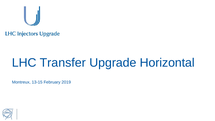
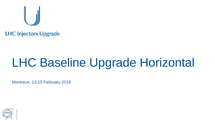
Transfer: Transfer -> Baseline (63, 63)
